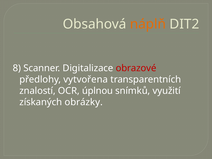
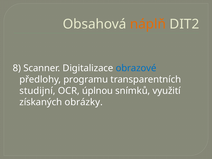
obrazové colour: red -> blue (136, 68)
vytvořena: vytvořena -> programu (86, 79)
znalostí: znalostí -> studijní (37, 91)
